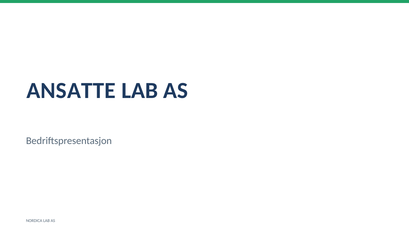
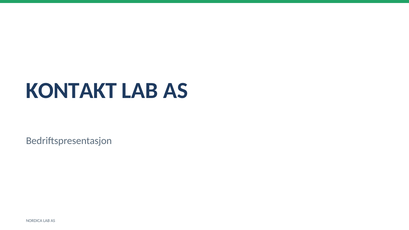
ANSATTE: ANSATTE -> KONTAKT (71, 91)
